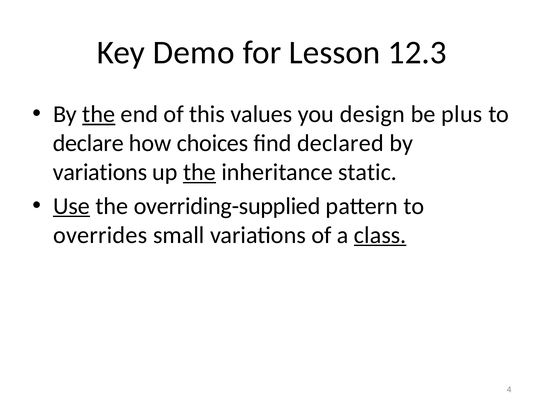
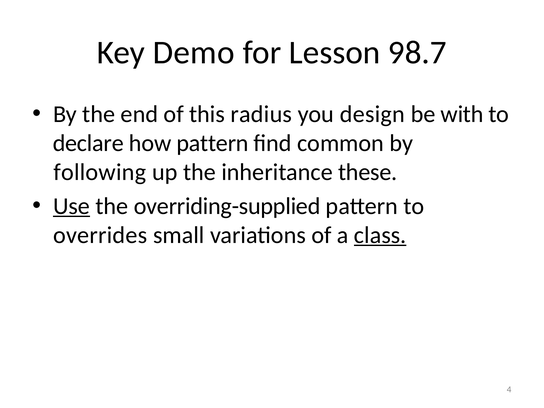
12.3: 12.3 -> 98.7 (417, 53)
the underline: present -> none (99, 114)
values: values -> radius (261, 114)
plus: plus -> with (462, 114)
how choices: choices -> pattern (213, 143)
declared: declared -> common (341, 143)
variations: variations -> following (100, 172)
the underline: present -> none (200, 172)
static: static -> these (368, 172)
